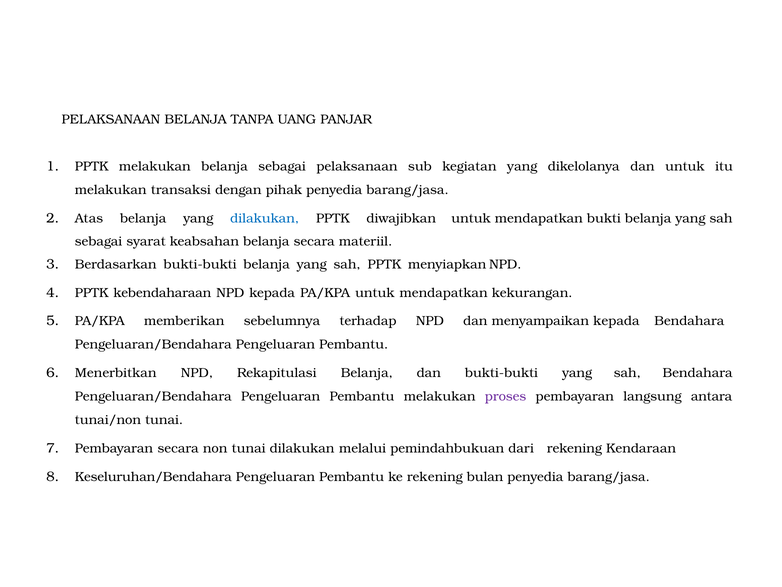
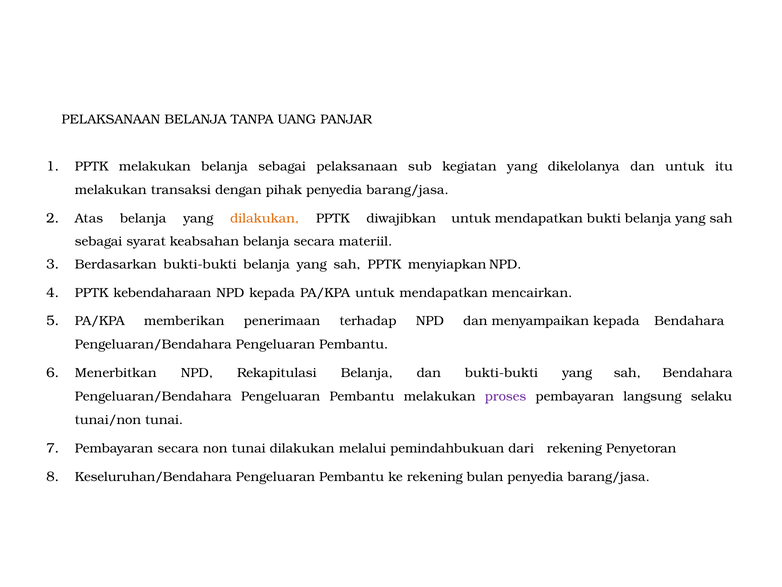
dilakukan colour: blue -> orange (265, 218)
kekurangan: kekurangan -> mencairkan (532, 293)
sebelumnya: sebelumnya -> penerimaan (282, 321)
antara: antara -> selaku (712, 396)
Kendaraan: Kendaraan -> Penyetoran (641, 448)
